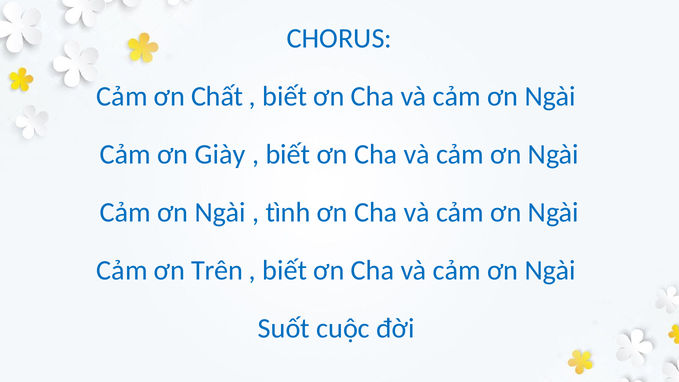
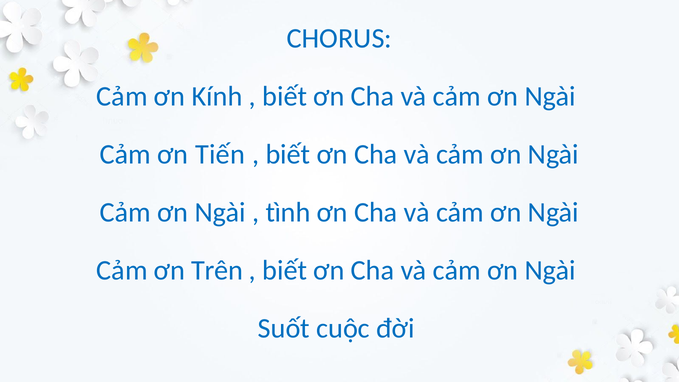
Chất: Chất -> Kính (217, 96)
Giày: Giày -> Tiến (220, 154)
